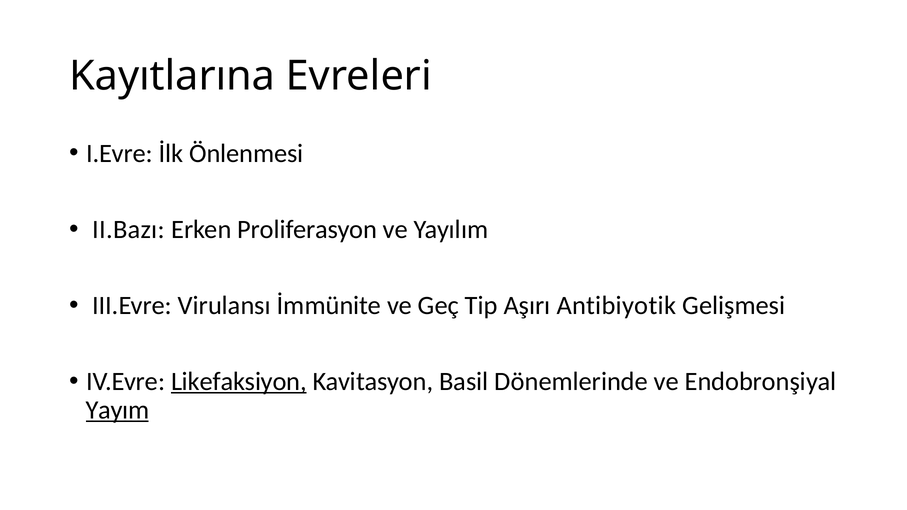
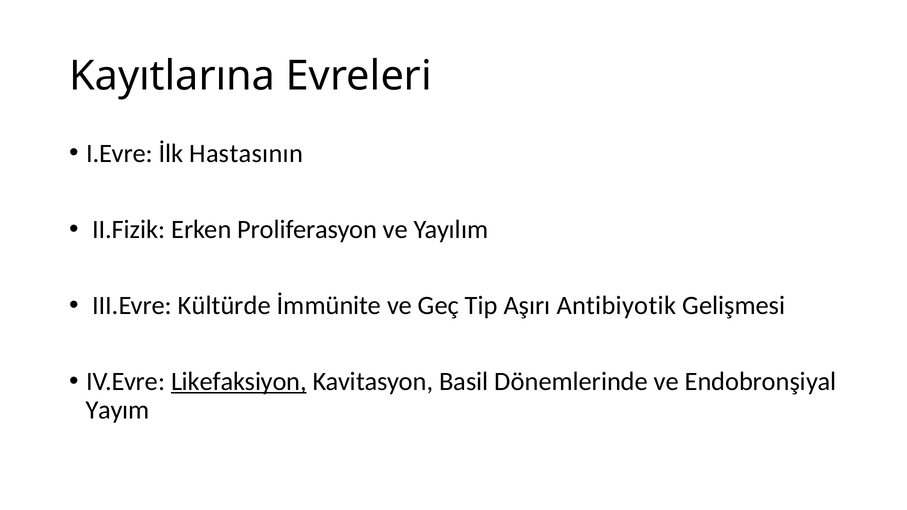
Önlenmesi: Önlenmesi -> Hastasının (246, 153)
II.Bazı: II.Bazı -> II.Fizik (129, 229)
Virulansı: Virulansı -> Kültürde (224, 305)
Yayım underline: present -> none (117, 410)
